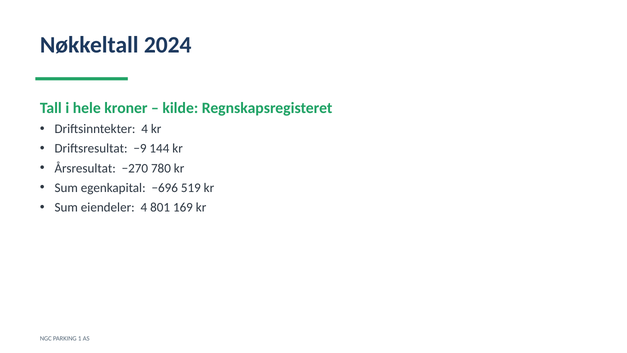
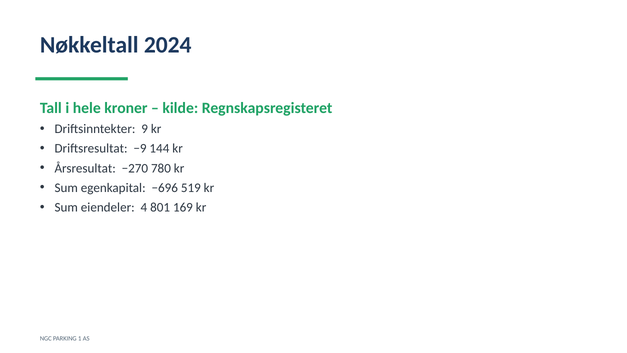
Driftsinntekter 4: 4 -> 9 (145, 129)
